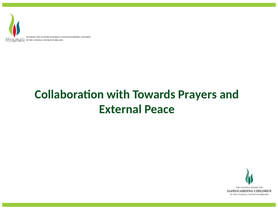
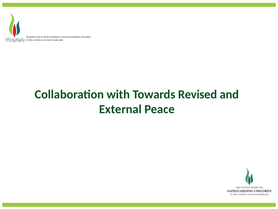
Prayers: Prayers -> Revised (198, 94)
